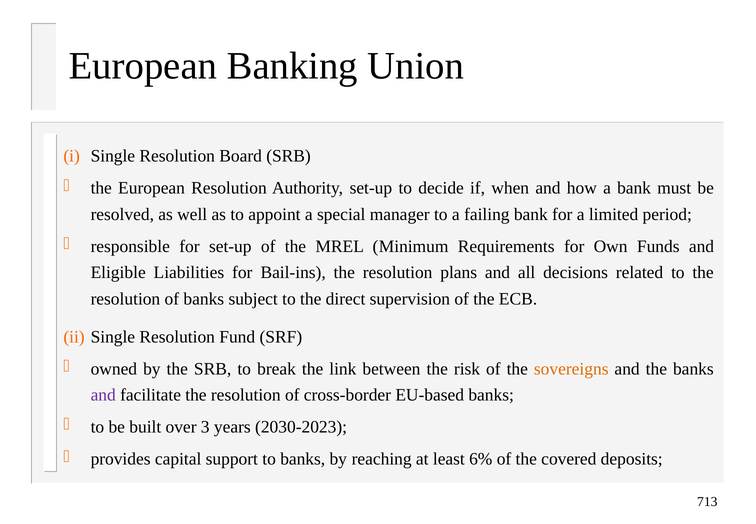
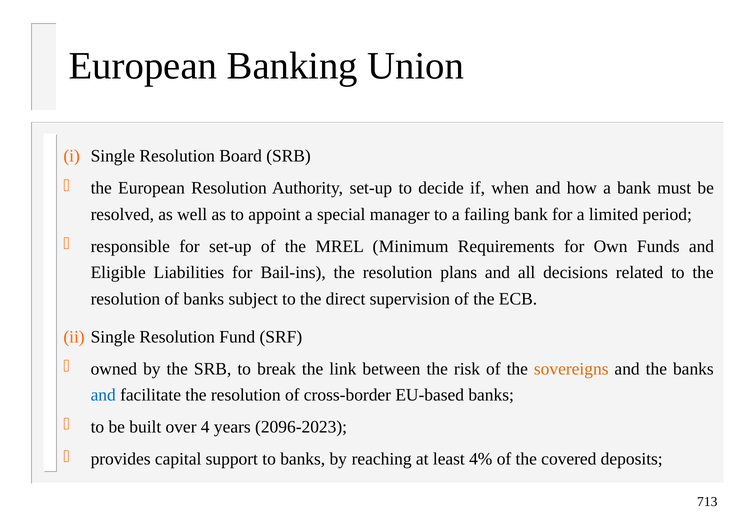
and colour: purple -> blue (103, 395)
3: 3 -> 4 (205, 427)
2030-2023: 2030-2023 -> 2096-2023 (301, 427)
6%: 6% -> 4% (481, 459)
